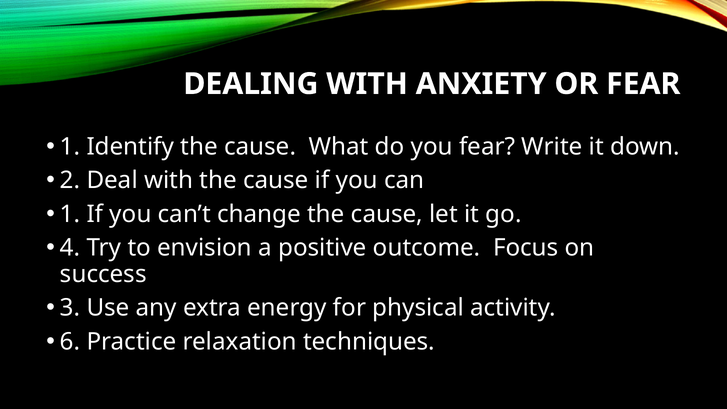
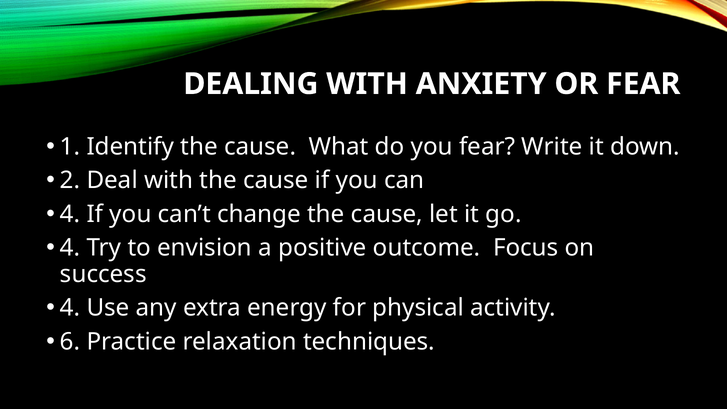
1: 1 -> 4 (70, 214)
3: 3 -> 4 (70, 308)
